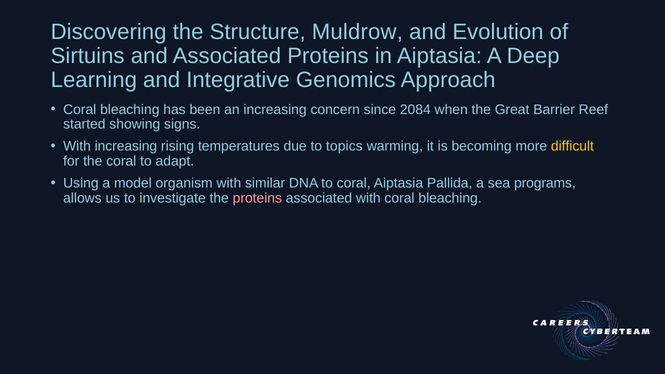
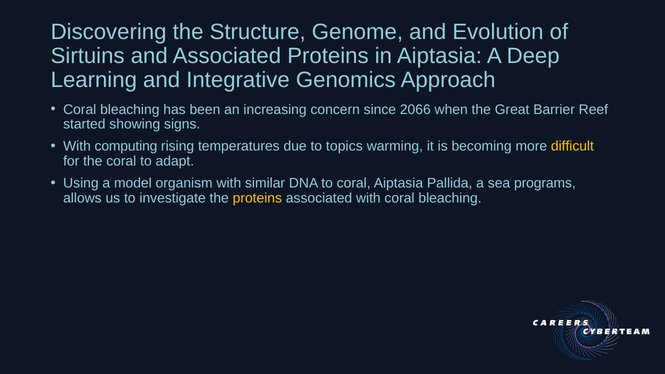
Muldrow: Muldrow -> Genome (357, 32)
2084: 2084 -> 2066 (415, 109)
With increasing: increasing -> computing (126, 146)
proteins colour: pink -> yellow (257, 198)
